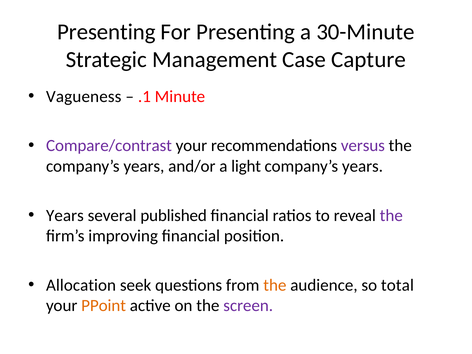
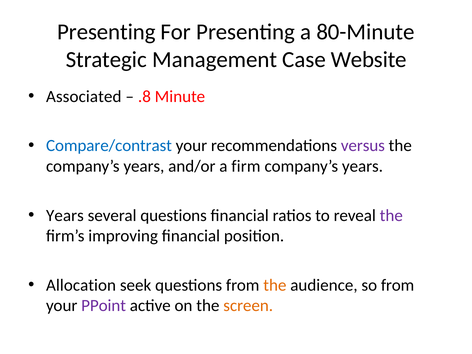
30-Minute: 30-Minute -> 80-Minute (365, 32)
Capture: Capture -> Website (369, 59)
Vagueness: Vagueness -> Associated (84, 96)
.1: .1 -> .8 (144, 96)
Compare/contrast colour: purple -> blue (109, 146)
light: light -> firm (246, 166)
several published: published -> questions (174, 215)
so total: total -> from (398, 285)
PPoint colour: orange -> purple (104, 306)
screen colour: purple -> orange (248, 306)
